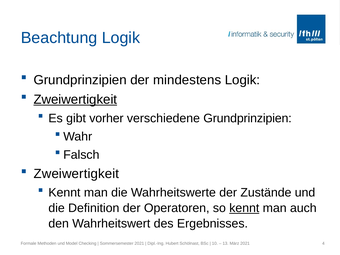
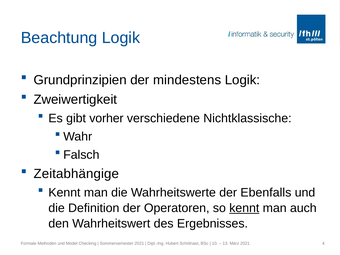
Zweiwertigkeit underline: present -> none (75, 99)
verschiedene Grundprinzipien: Grundprinzipien -> Nichtklassische (247, 118)
Zweiwertigkeit: Zweiwertigkeit -> Zeitabhängige (76, 174)
Zustände: Zustände -> Ebenfalls (266, 193)
